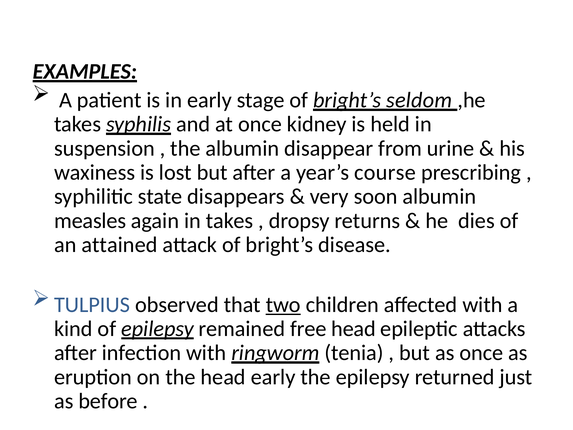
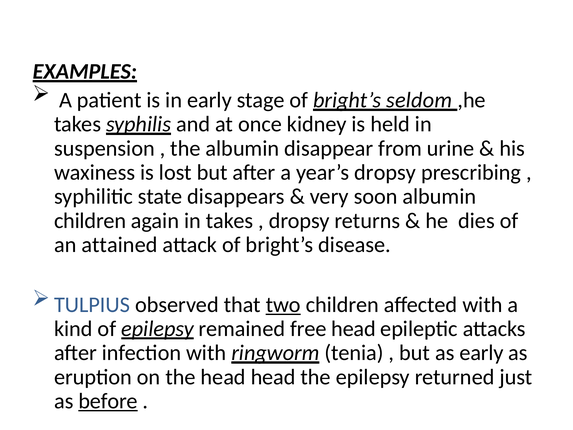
year’s course: course -> dropsy (385, 172)
measles: measles -> children (90, 221)
as once: once -> early (481, 353)
head early: early -> head (273, 377)
before underline: none -> present (108, 401)
